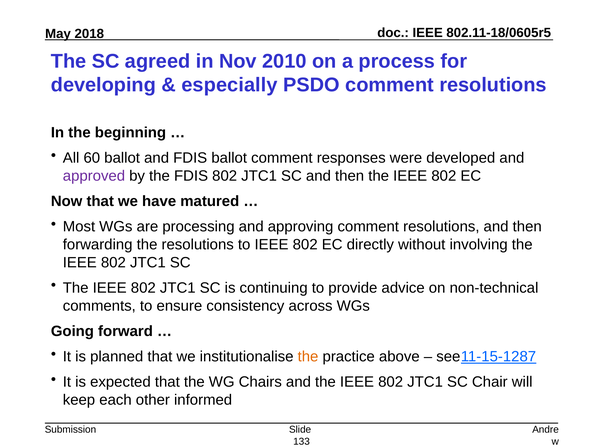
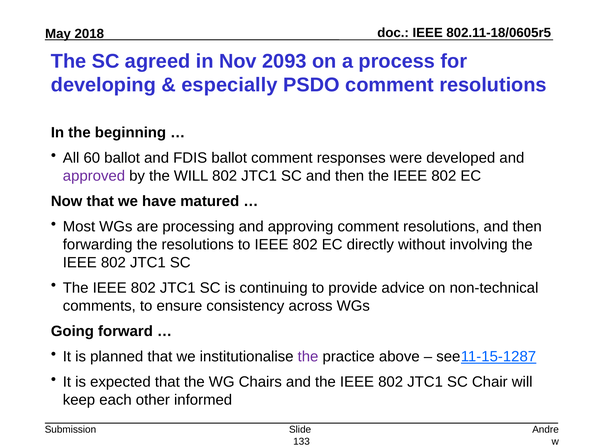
2010: 2010 -> 2093 (284, 61)
the FDIS: FDIS -> WILL (191, 176)
the colour: orange -> purple (308, 357)
